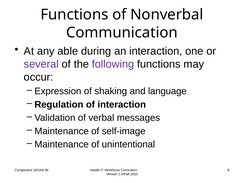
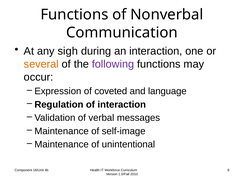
able: able -> sigh (68, 51)
several colour: purple -> orange (41, 64)
shaking: shaking -> coveted (111, 91)
